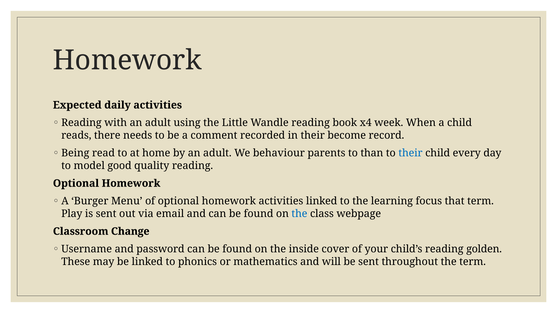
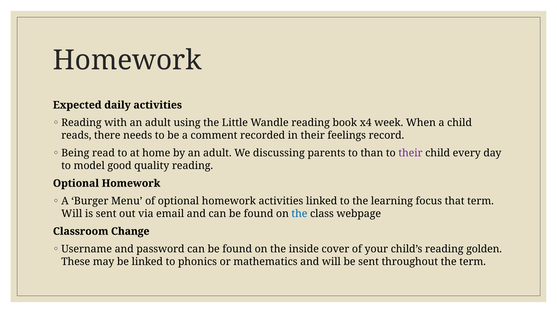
become: become -> feelings (347, 135)
behaviour: behaviour -> discussing (279, 153)
their colour: blue -> purple (410, 153)
Play: Play -> Will (72, 214)
